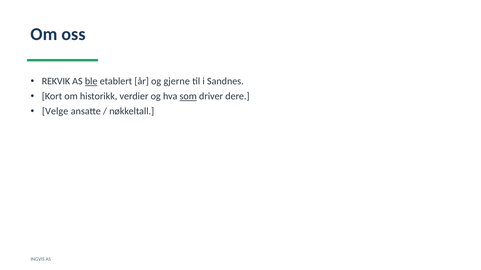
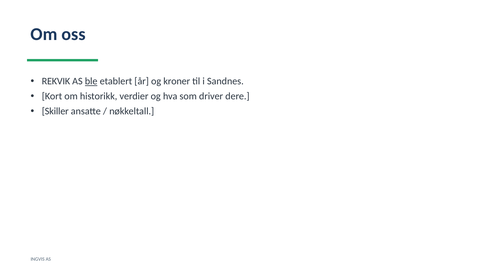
gjerne: gjerne -> kroner (177, 81)
som underline: present -> none (188, 97)
Velge: Velge -> Skiller (55, 112)
